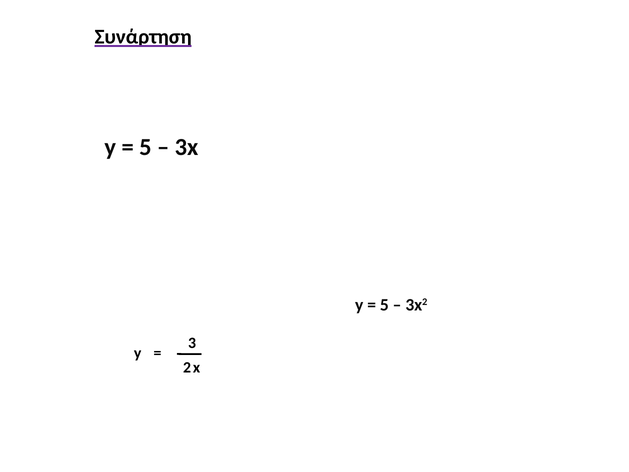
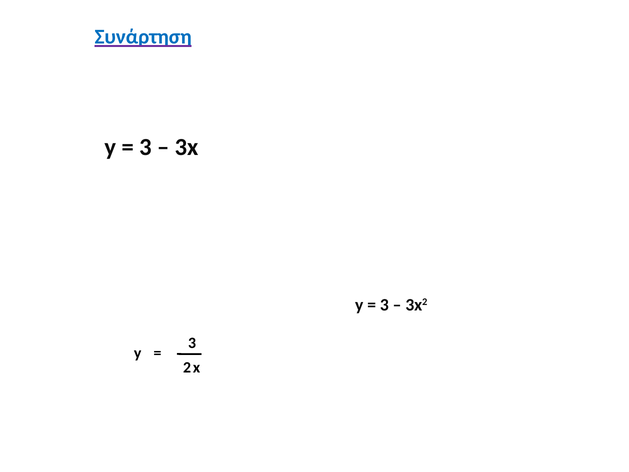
Συνάρτηση colour: black -> blue (143, 37)
5: 5 -> 3 (145, 147)
5: 5 -> 3 (384, 305)
